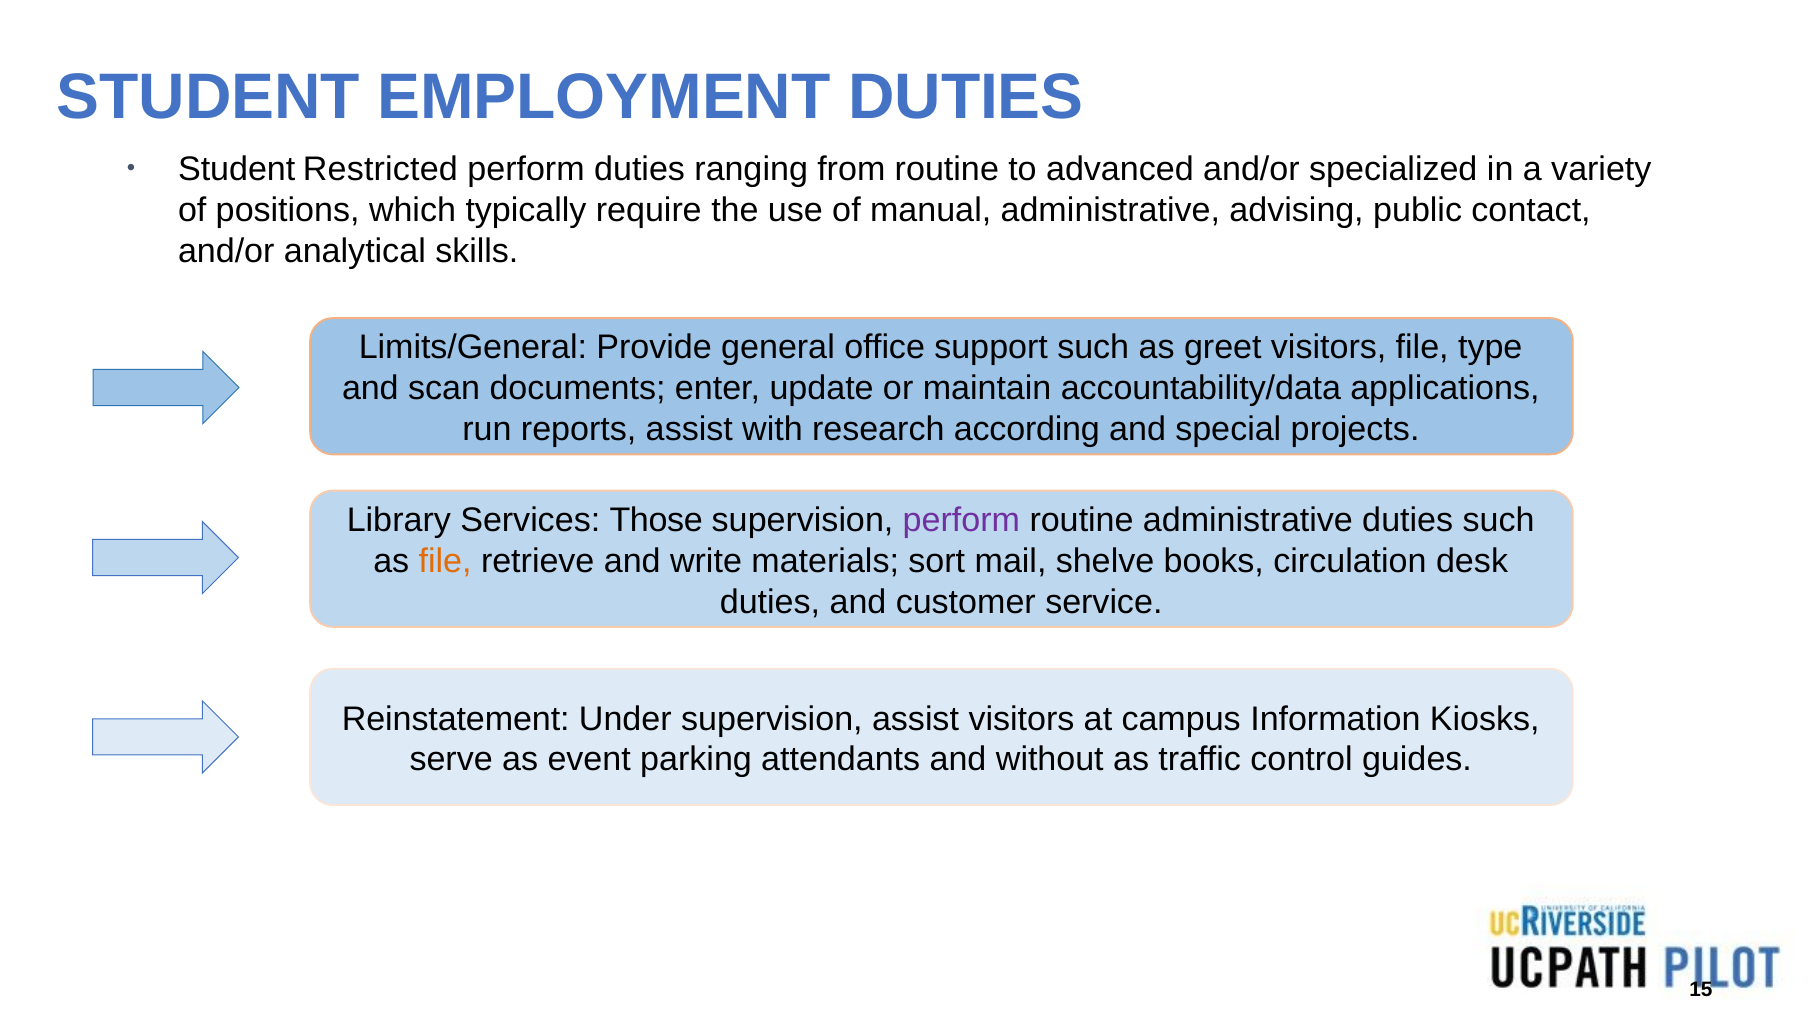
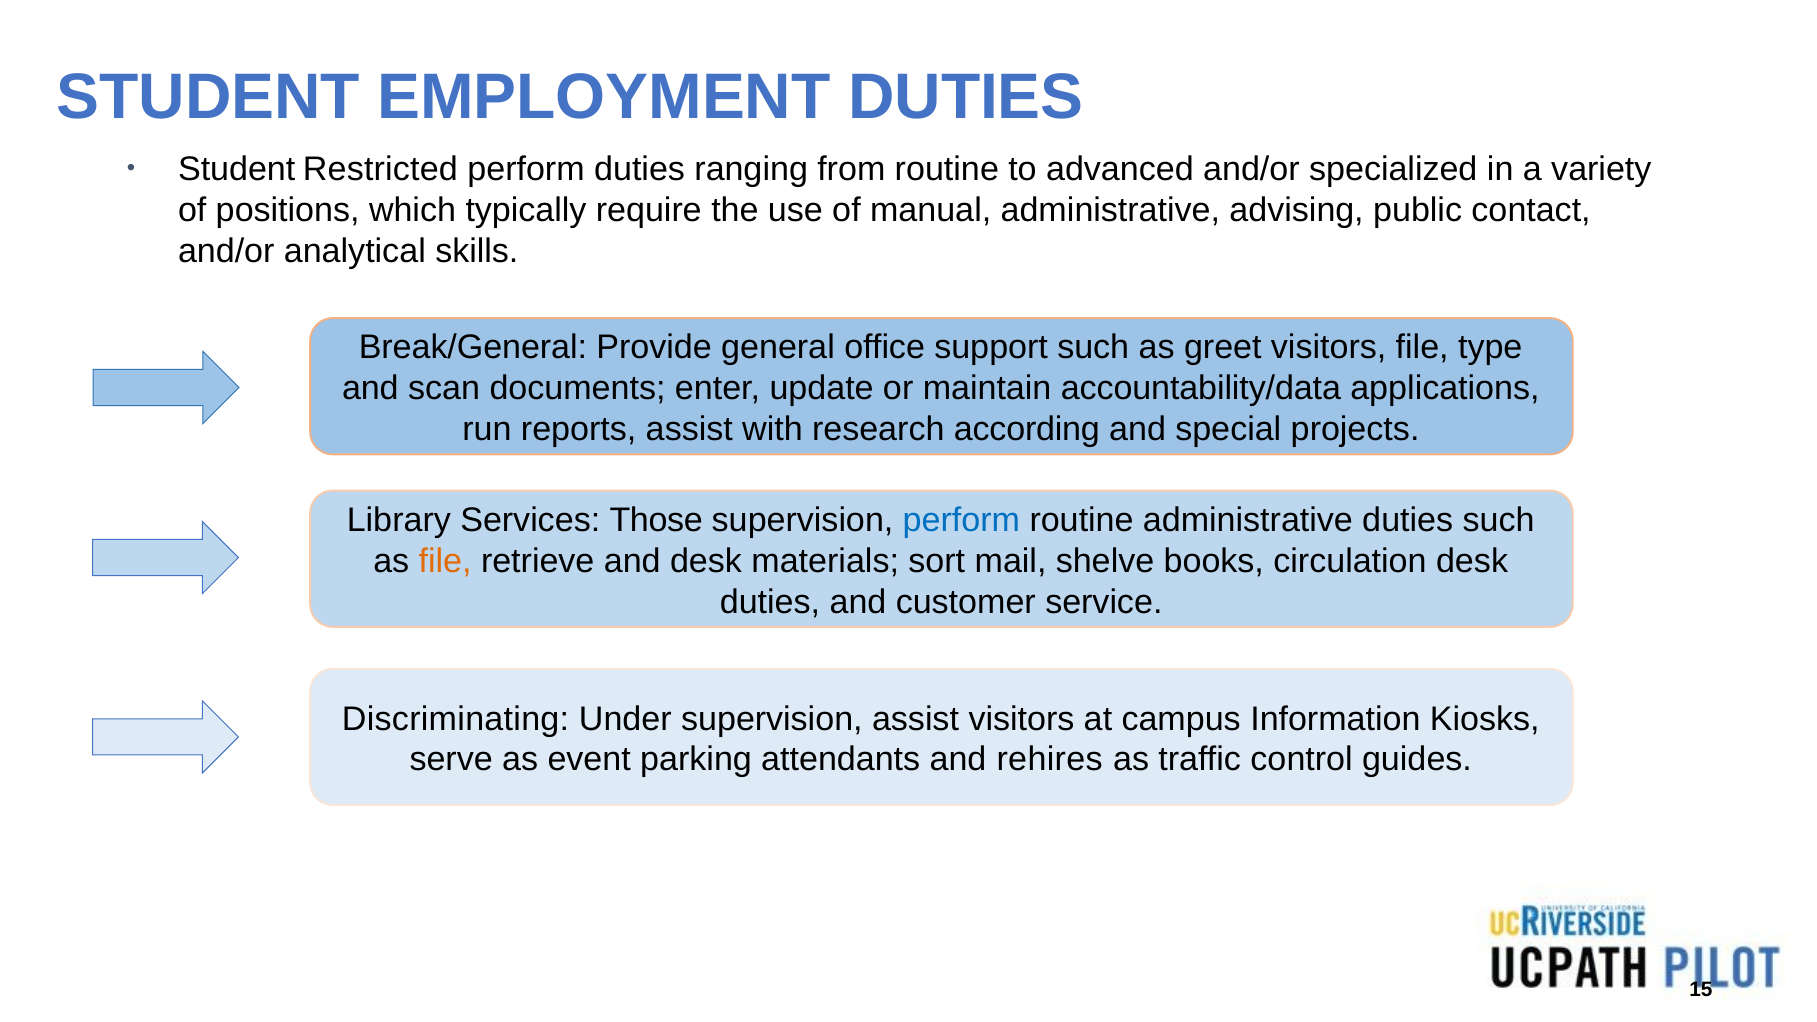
Limits/General: Limits/General -> Break/General (473, 348)
perform colour: purple -> blue (961, 520)
and write: write -> desk (706, 561)
Reinstatement: Reinstatement -> Discriminating (456, 719)
without: without -> rehires (1050, 760)
